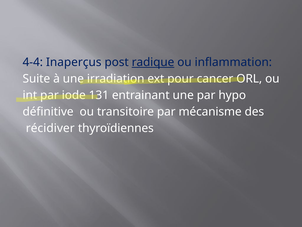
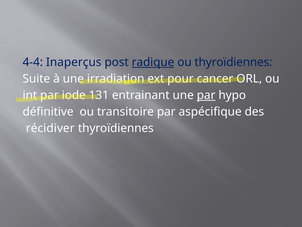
ou inflammation: inflammation -> thyroïdiennes (233, 62)
par underline: none -> present (206, 95)
mécanisme: mécanisme -> aspécifique (210, 112)
